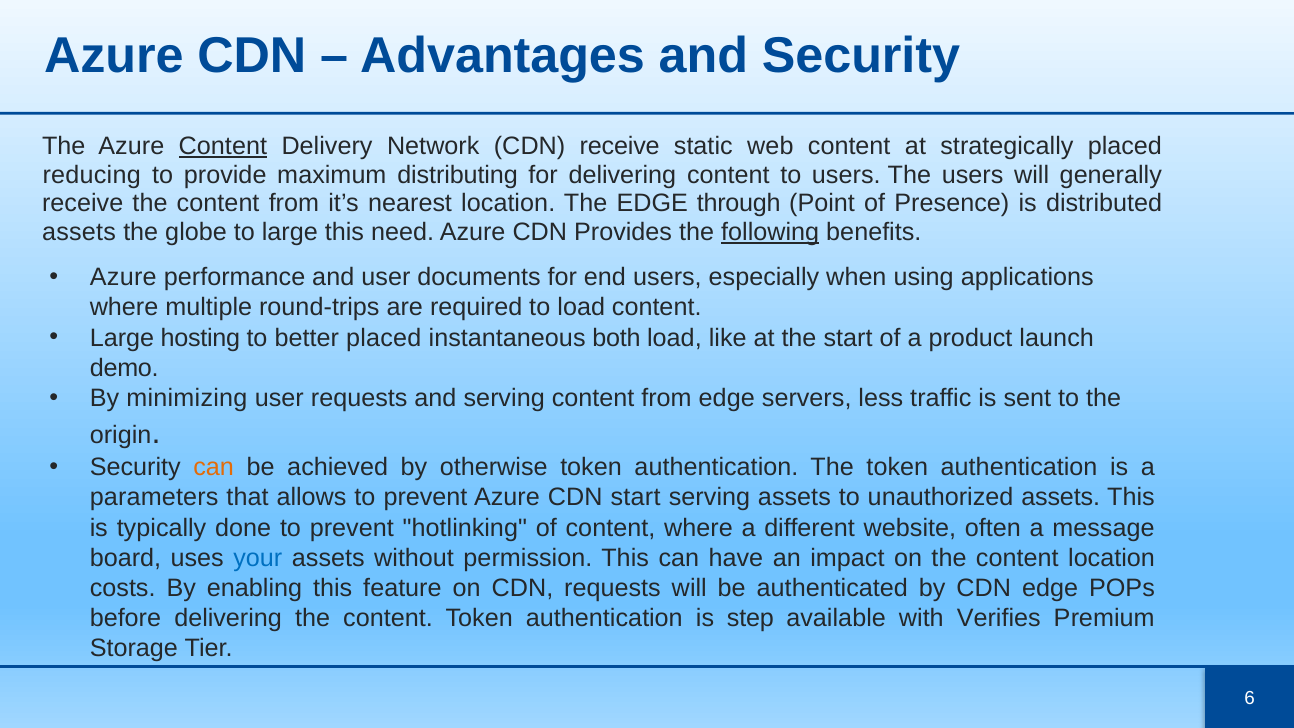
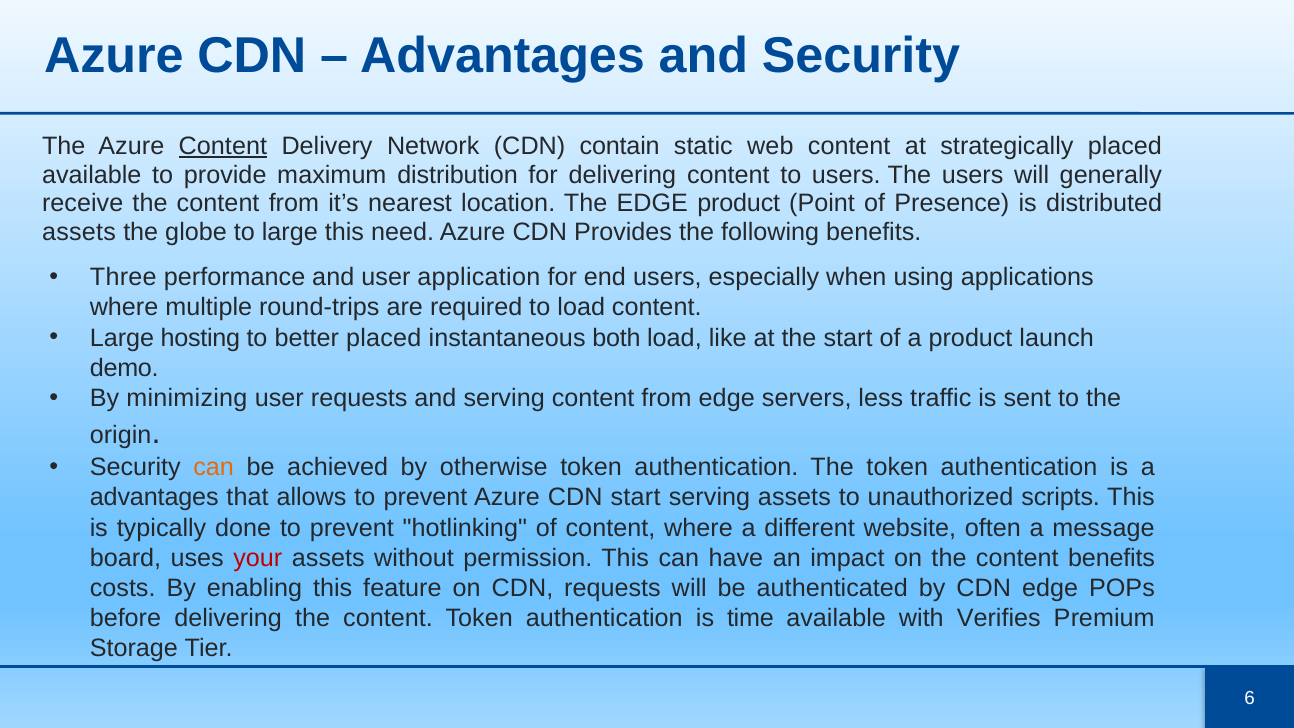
CDN receive: receive -> contain (620, 146)
reducing: reducing -> available (92, 175)
distributing: distributing -> distribution (458, 175)
EDGE through: through -> product (739, 204)
following underline: present -> none (770, 232)
Azure: Azure -> Three (123, 277)
documents: documents -> application (479, 277)
parameters: parameters -> advantages (154, 497)
unauthorized assets: assets -> scripts (1061, 497)
your colour: blue -> red (258, 558)
content location: location -> benefits (1112, 558)
step: step -> time (750, 618)
